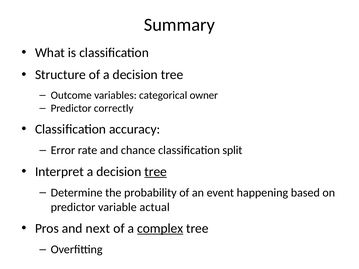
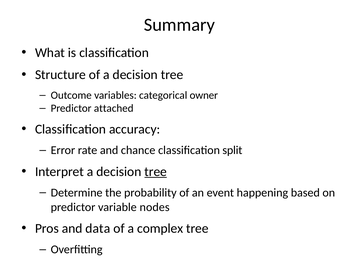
correctly: correctly -> attached (114, 108)
actual: actual -> nodes (155, 207)
next: next -> data (98, 229)
complex underline: present -> none (160, 229)
